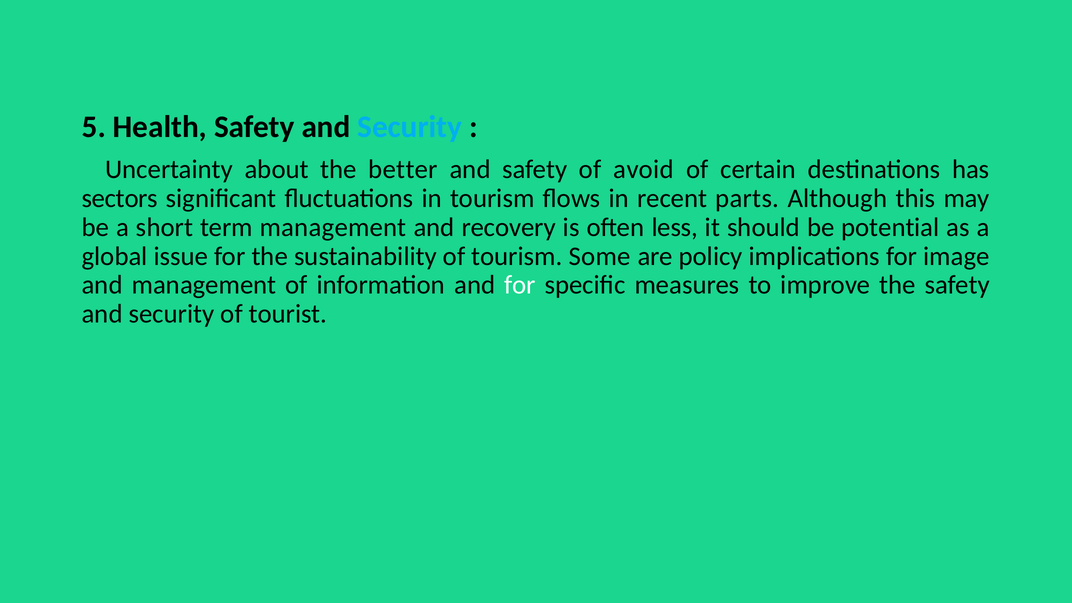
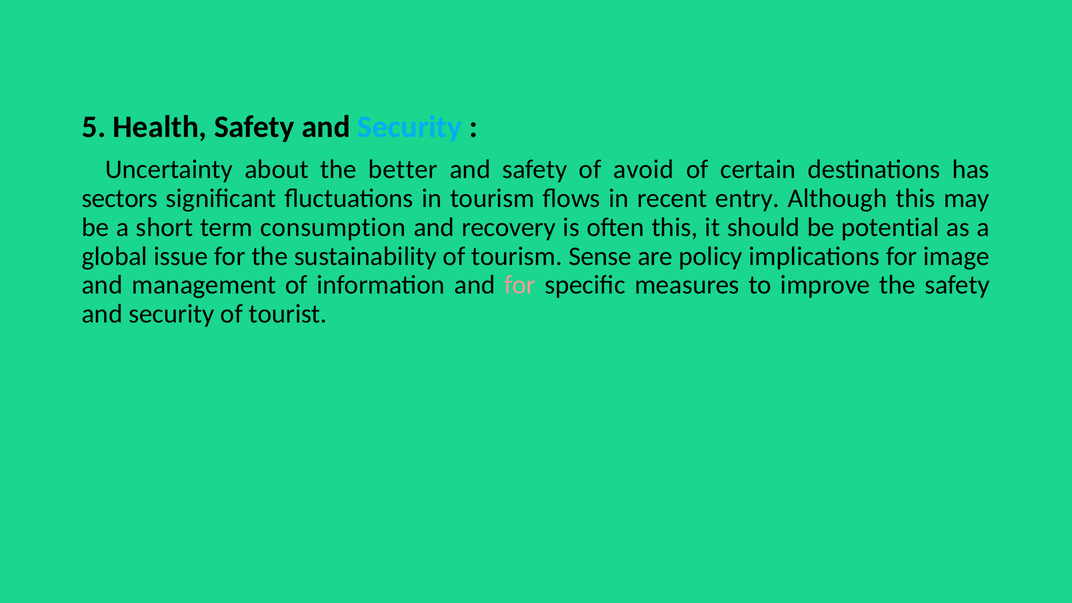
parts: parts -> entry (747, 198)
term management: management -> consumption (333, 227)
often less: less -> this (675, 227)
Some: Some -> Sense (600, 256)
for colour: white -> pink (520, 285)
